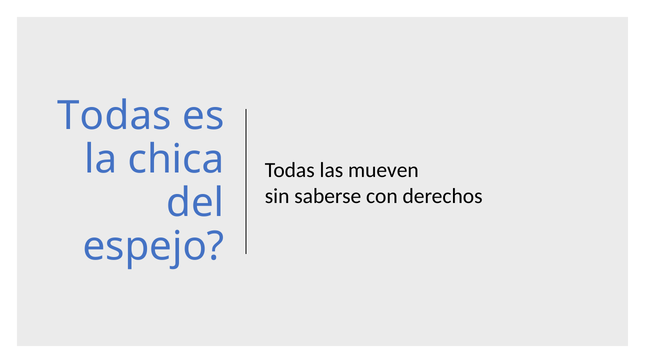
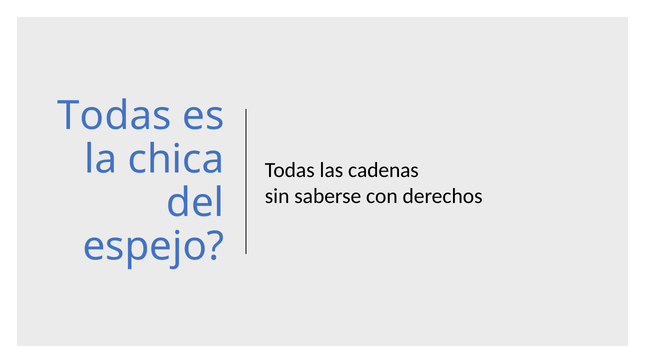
mueven: mueven -> cadenas (383, 170)
